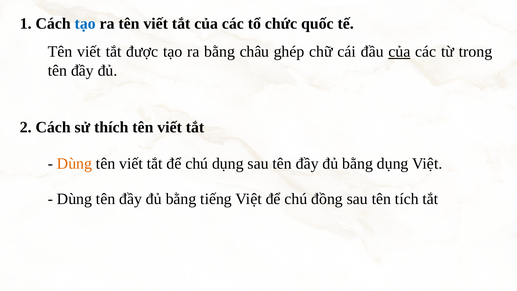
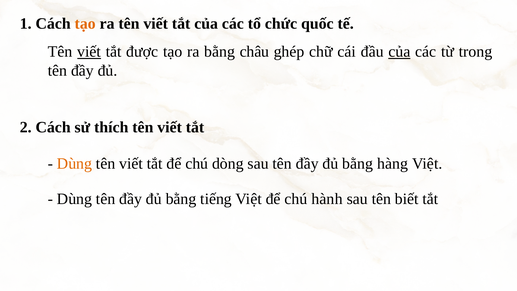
tạo colour: blue -> orange (85, 24)
viết underline: none -> present (89, 52)
chú dụng: dụng -> dòng (228, 163)
bằng dụng: dụng -> hàng (393, 163)
đồng: đồng -> hành (327, 199)
tích: tích -> biết (407, 199)
